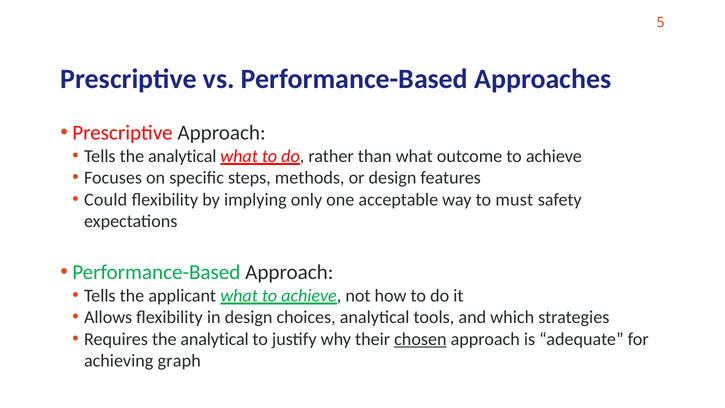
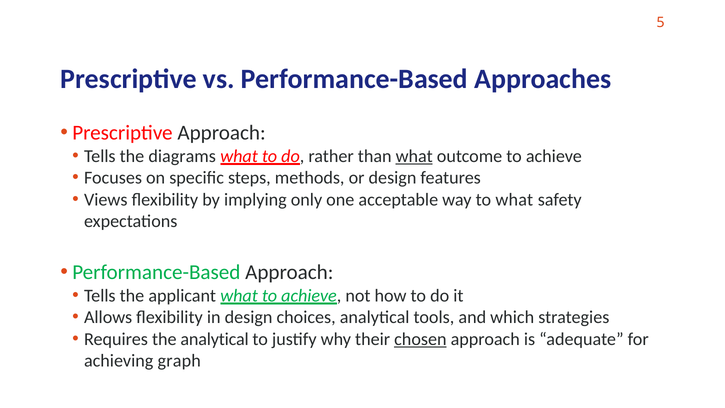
Tells the analytical: analytical -> diagrams (182, 156)
what underline: none -> present (414, 156)
Could: Could -> Views (106, 200)
to must: must -> what (514, 200)
